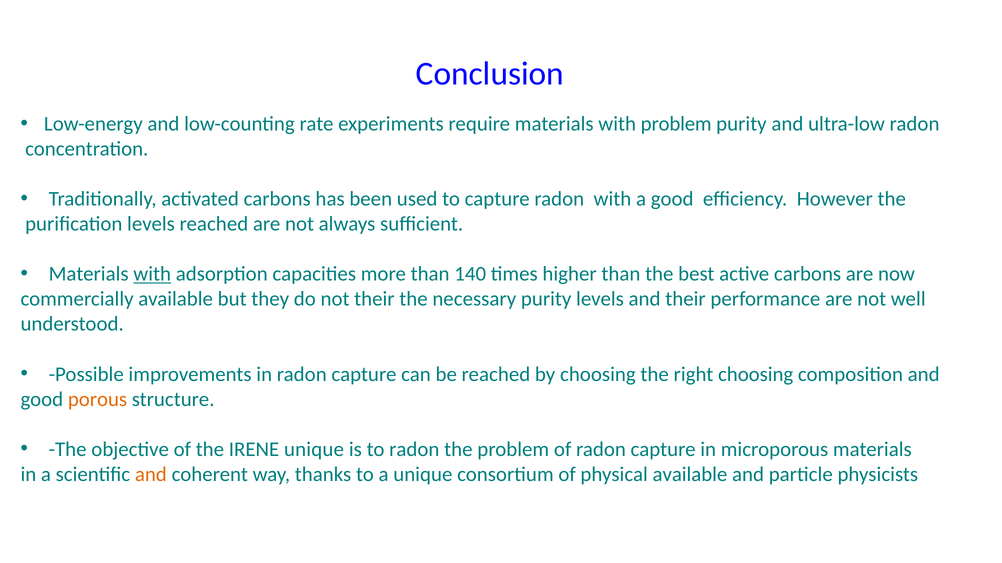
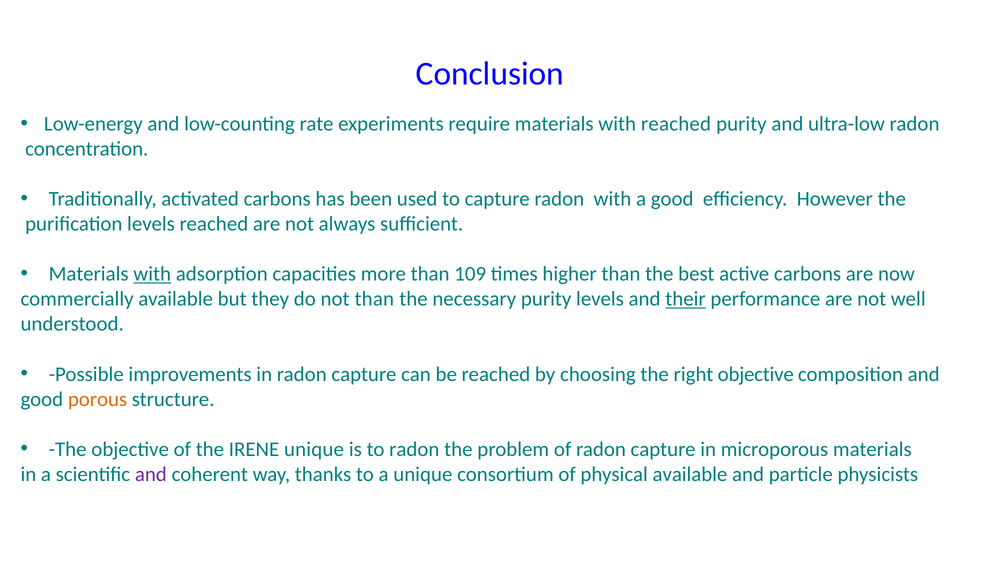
with problem: problem -> reached (676, 124)
140: 140 -> 109 (470, 274)
not their: their -> than (374, 299)
their underline: none -> present (686, 299)
right choosing: choosing -> objective (756, 375)
and colour: orange -> purple (151, 475)
